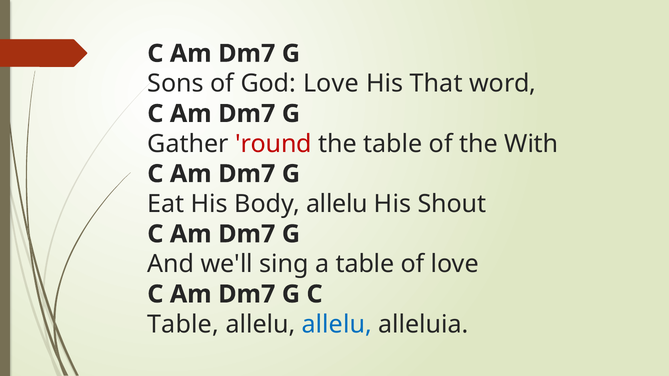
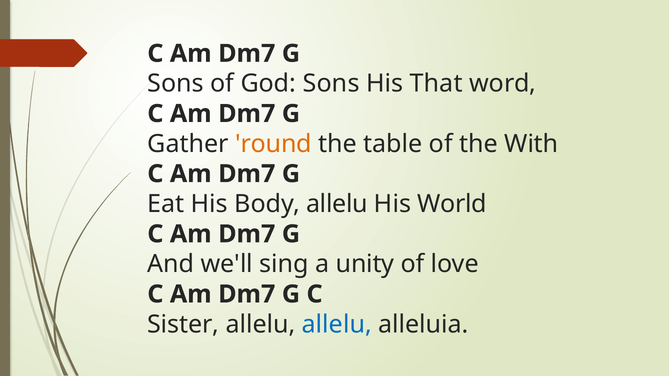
God Love: Love -> Sons (331, 84)
round colour: red -> orange (273, 144)
Shout: Shout -> World (452, 204)
a table: table -> unity (365, 264)
Table: Table -> Sister (183, 325)
